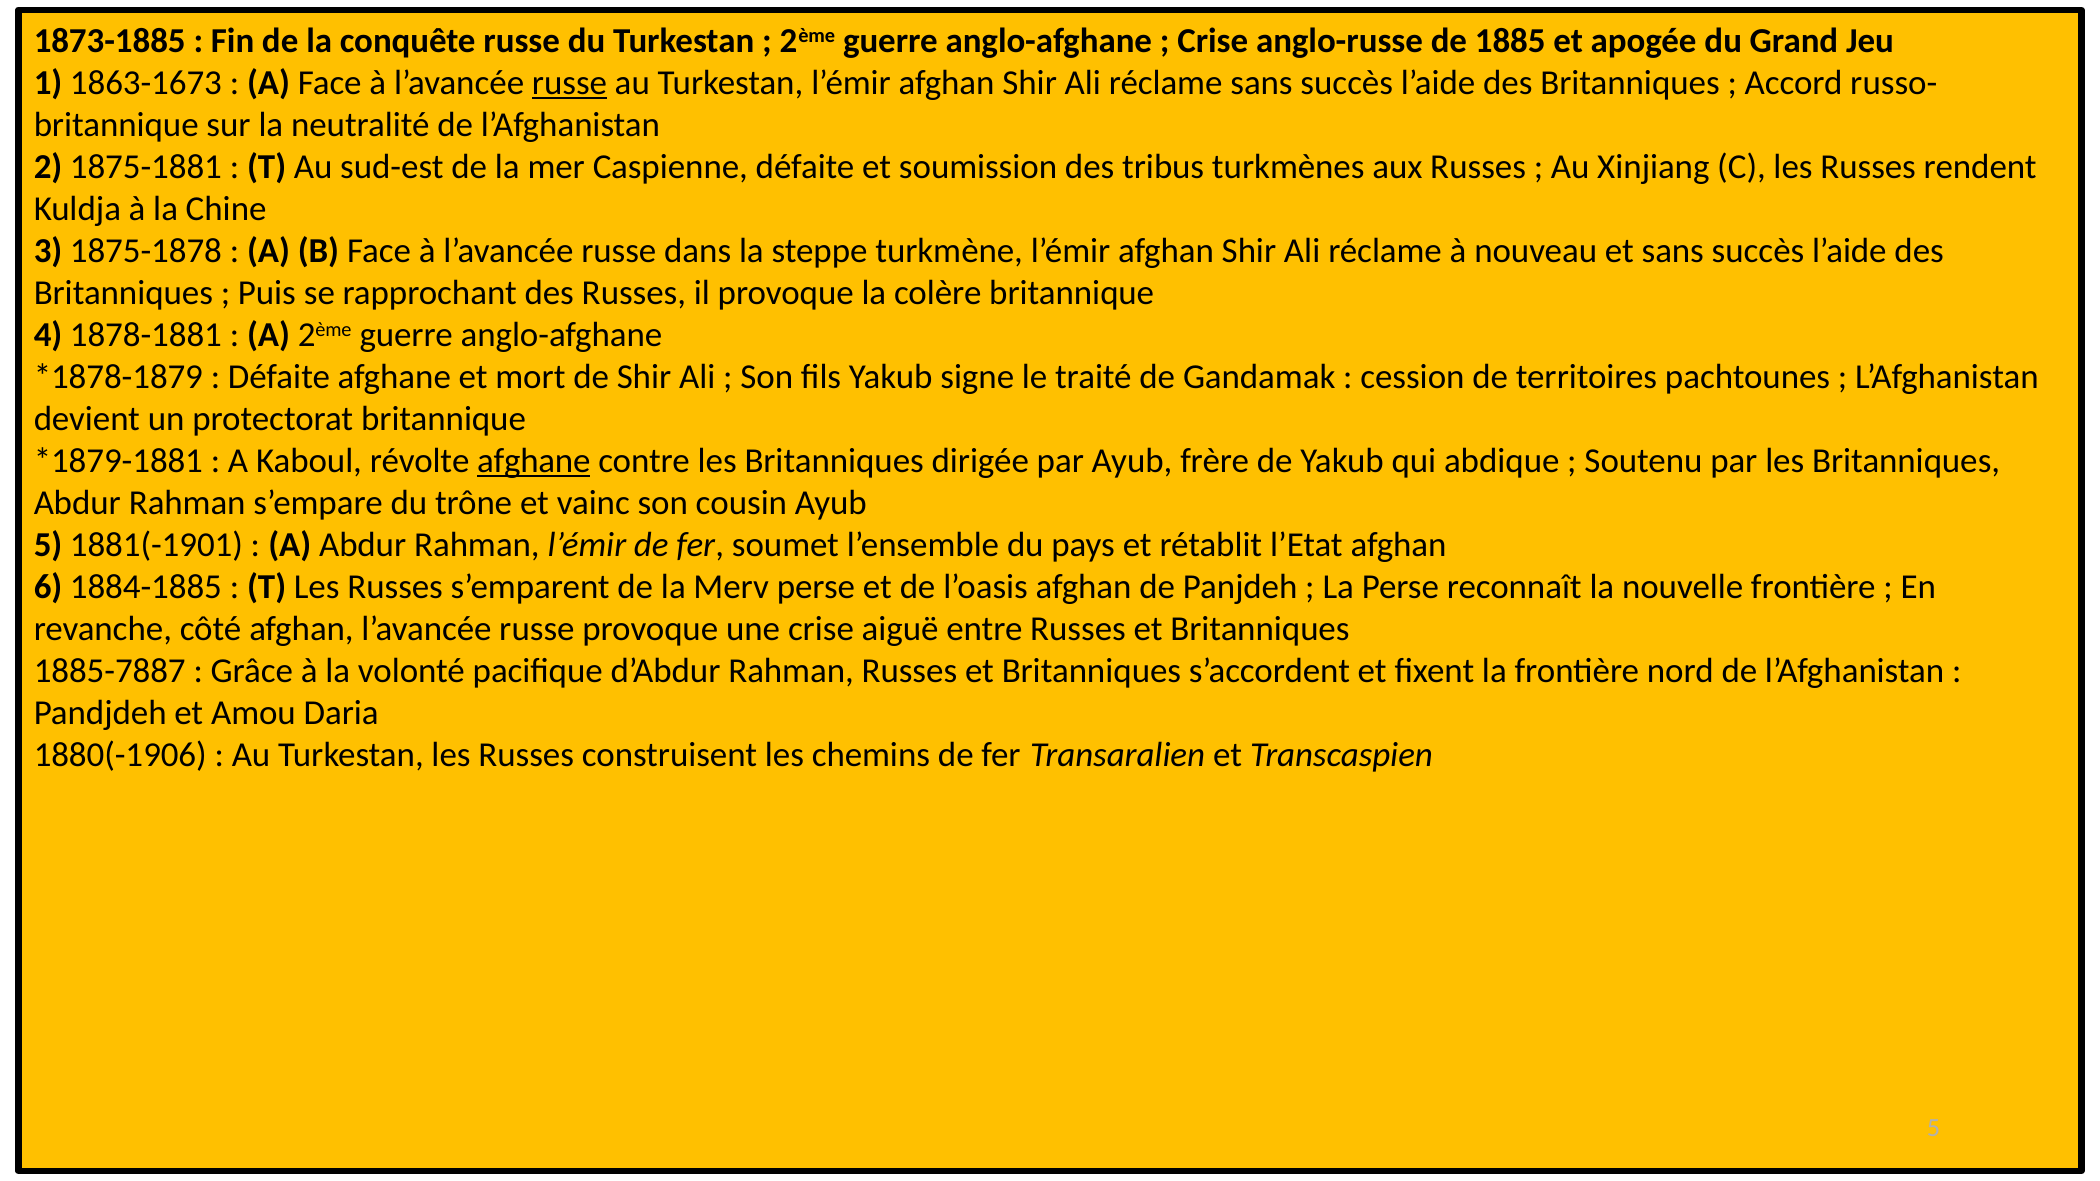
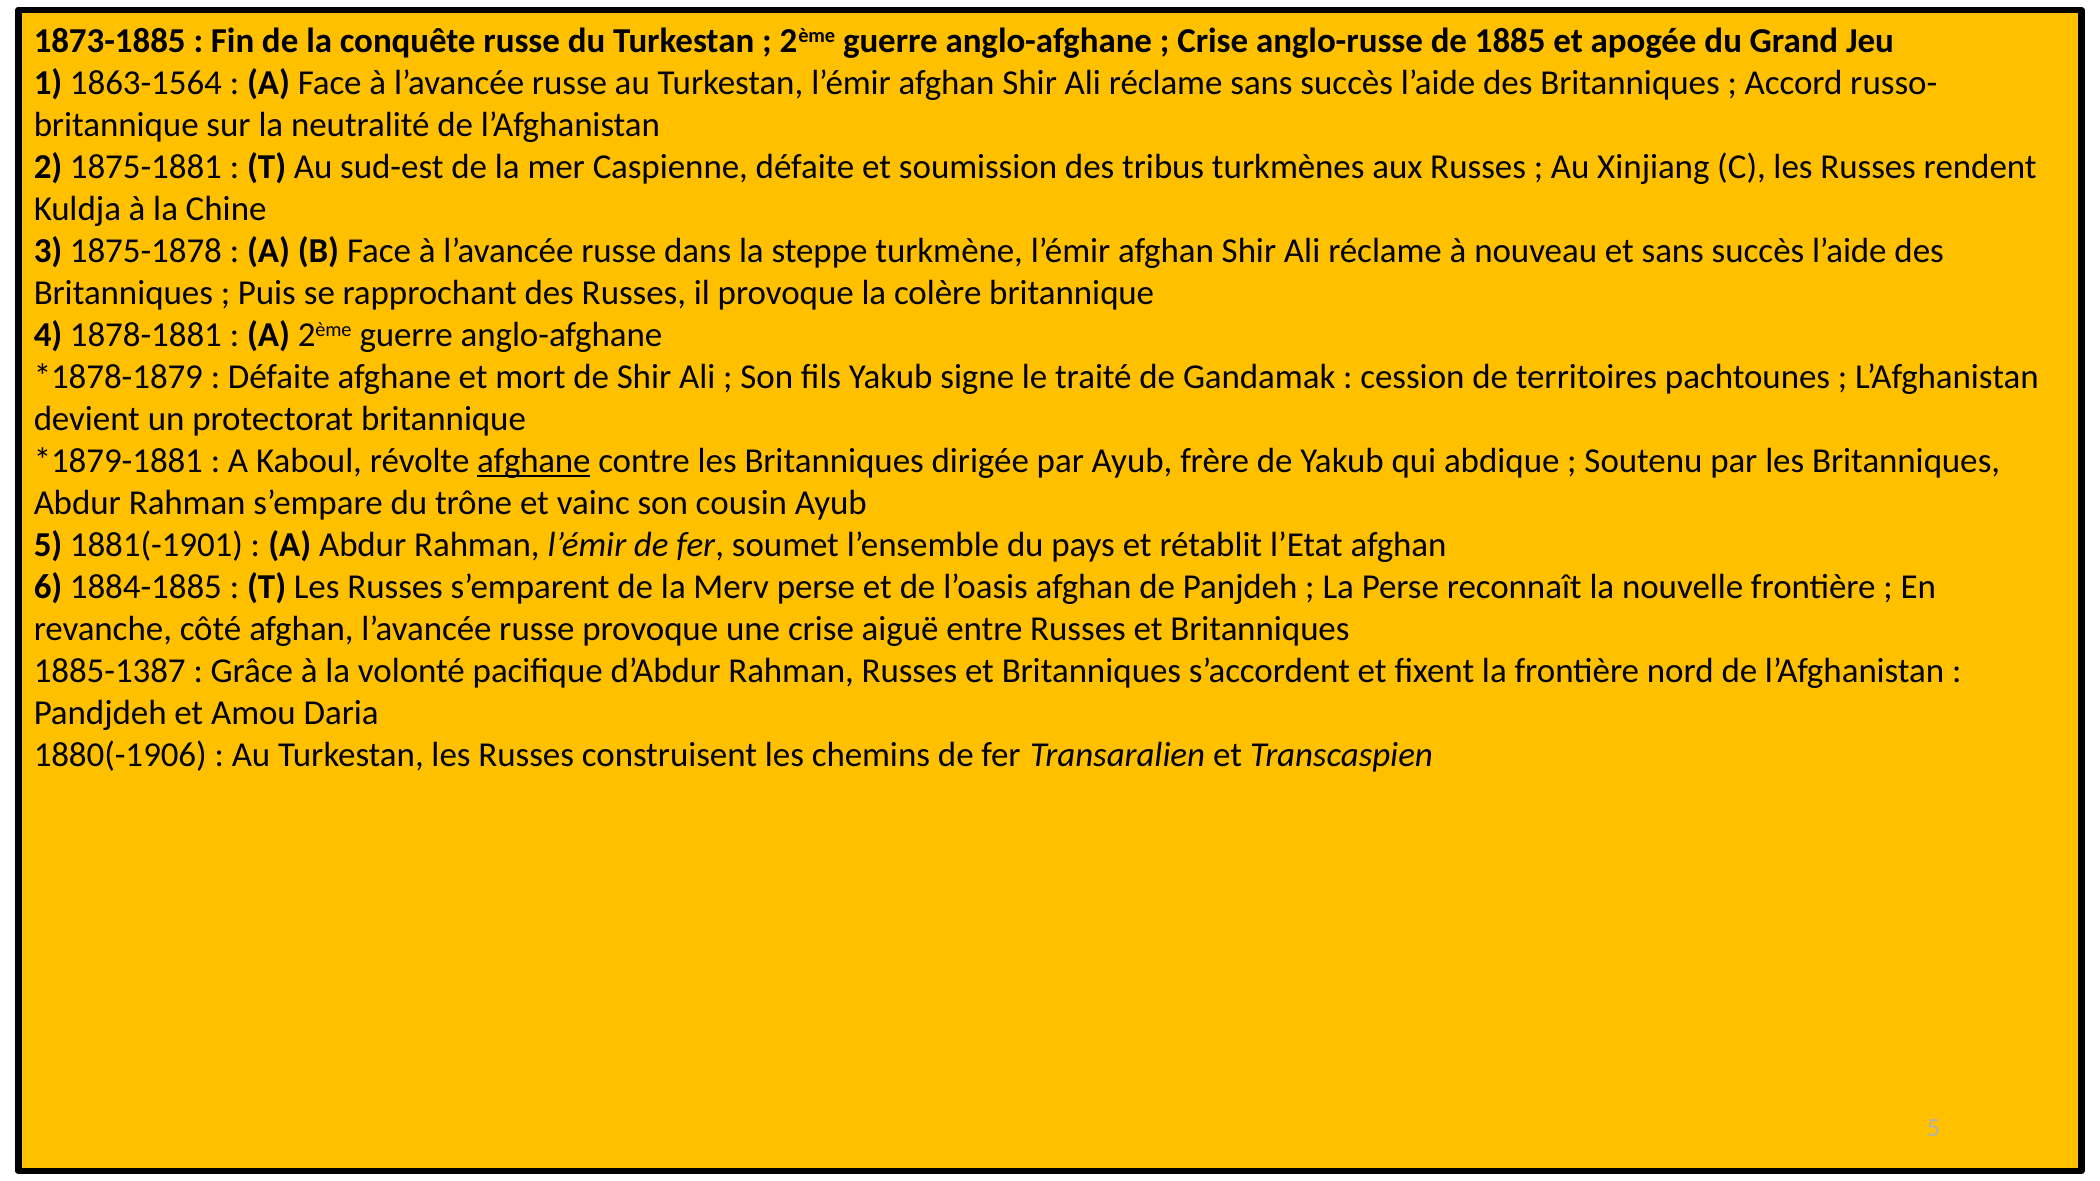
1863-1673: 1863-1673 -> 1863-1564 (146, 83)
russe underline: present -> none (569, 83)
1885-7887: 1885-7887 -> 1885-1387 (110, 671)
